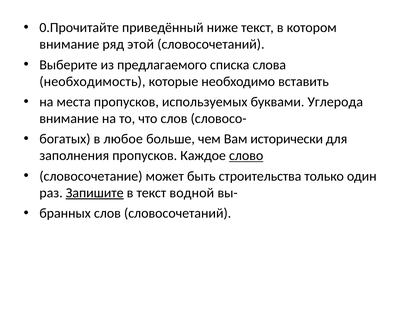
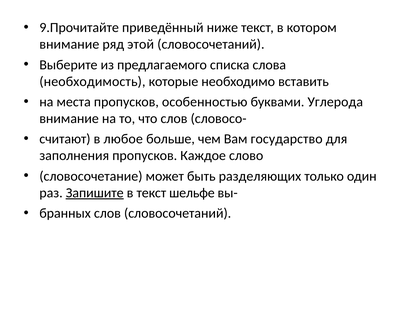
0.Прочитайте: 0.Прочитайте -> 9.Прочитайте (79, 28)
используемых: используемых -> особенностью (205, 102)
богатых: богатых -> считают (65, 139)
исторически: исторически -> государство (287, 139)
слово underline: present -> none (246, 156)
строительства: строительства -> разделяющих (260, 176)
водной: водной -> шельфе (192, 193)
